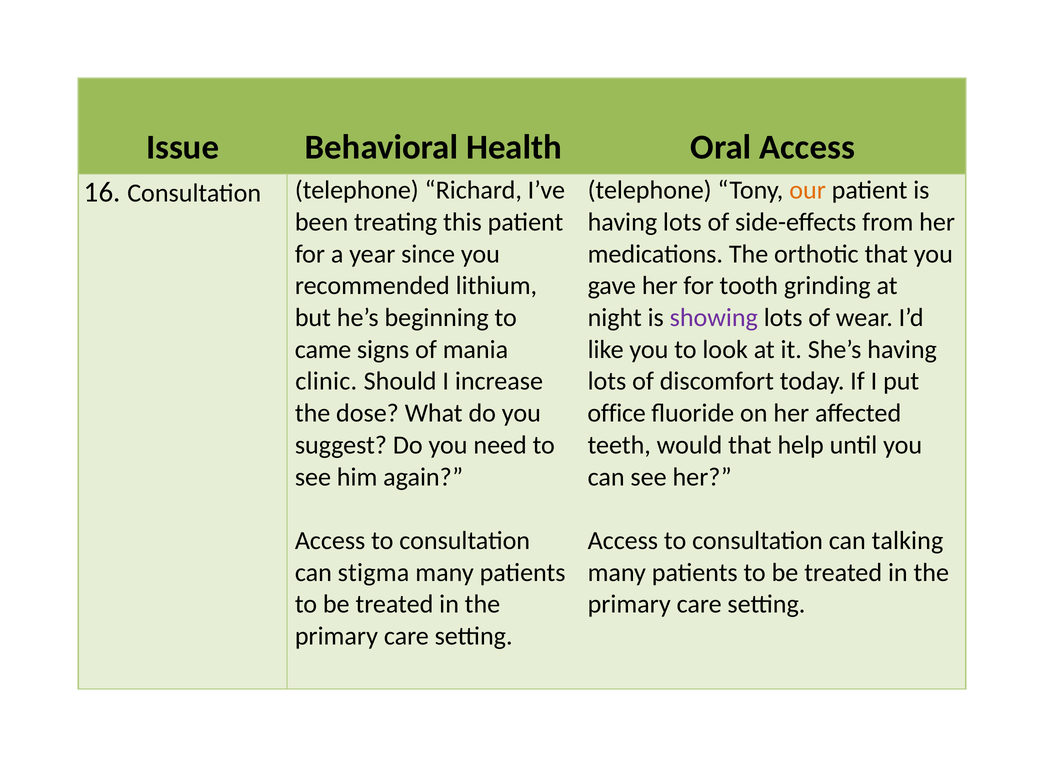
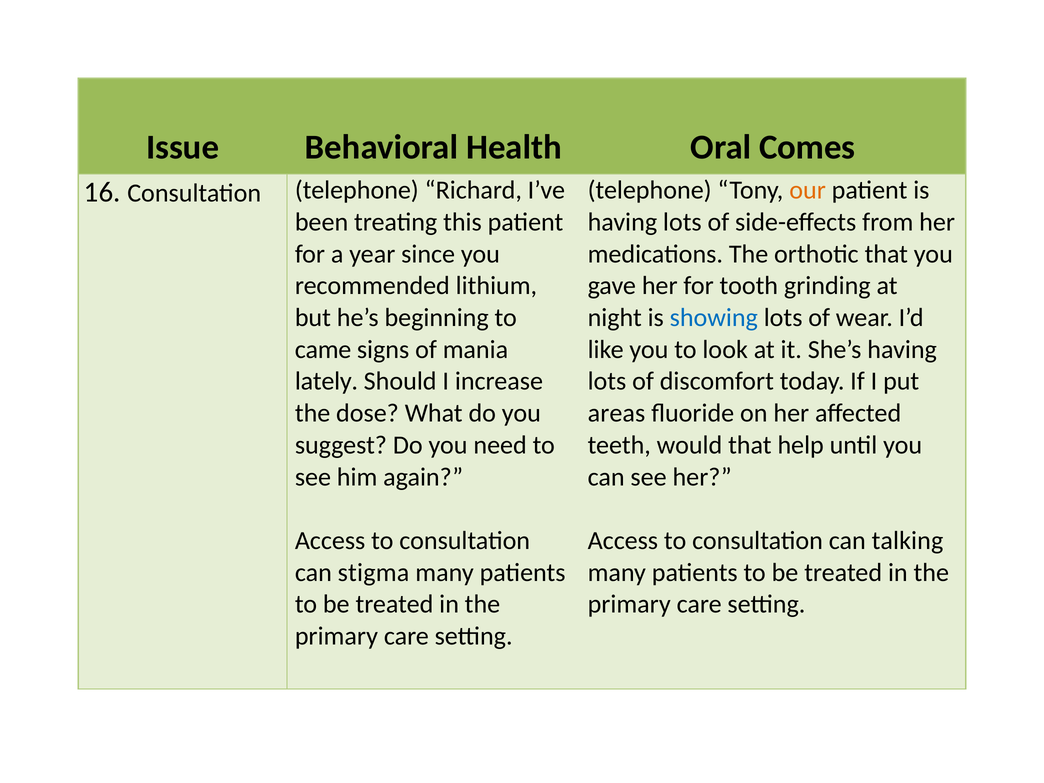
Oral Access: Access -> Comes (807, 147)
showing colour: purple -> blue (714, 318)
clinic: clinic -> lately (326, 381)
office: office -> areas (616, 413)
